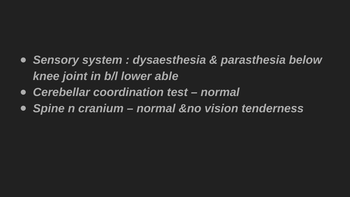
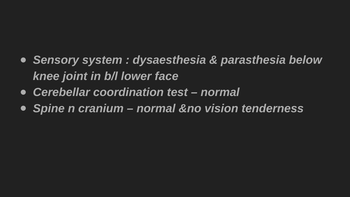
able: able -> face (167, 76)
